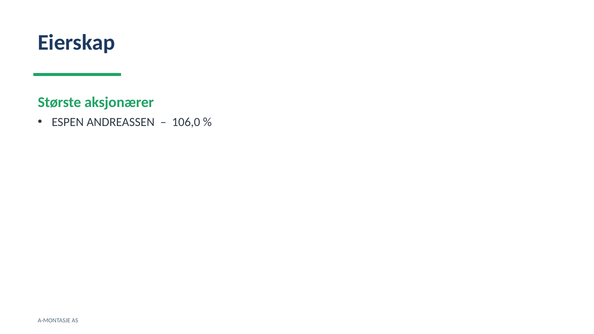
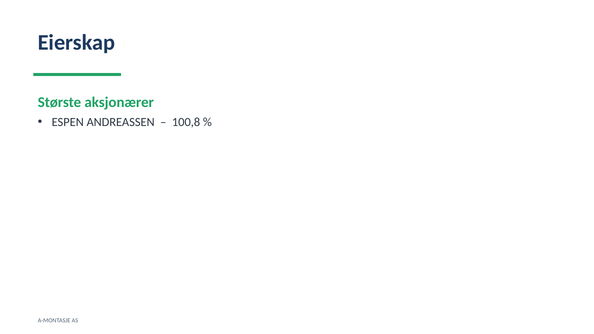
106,0: 106,0 -> 100,8 (186, 122)
